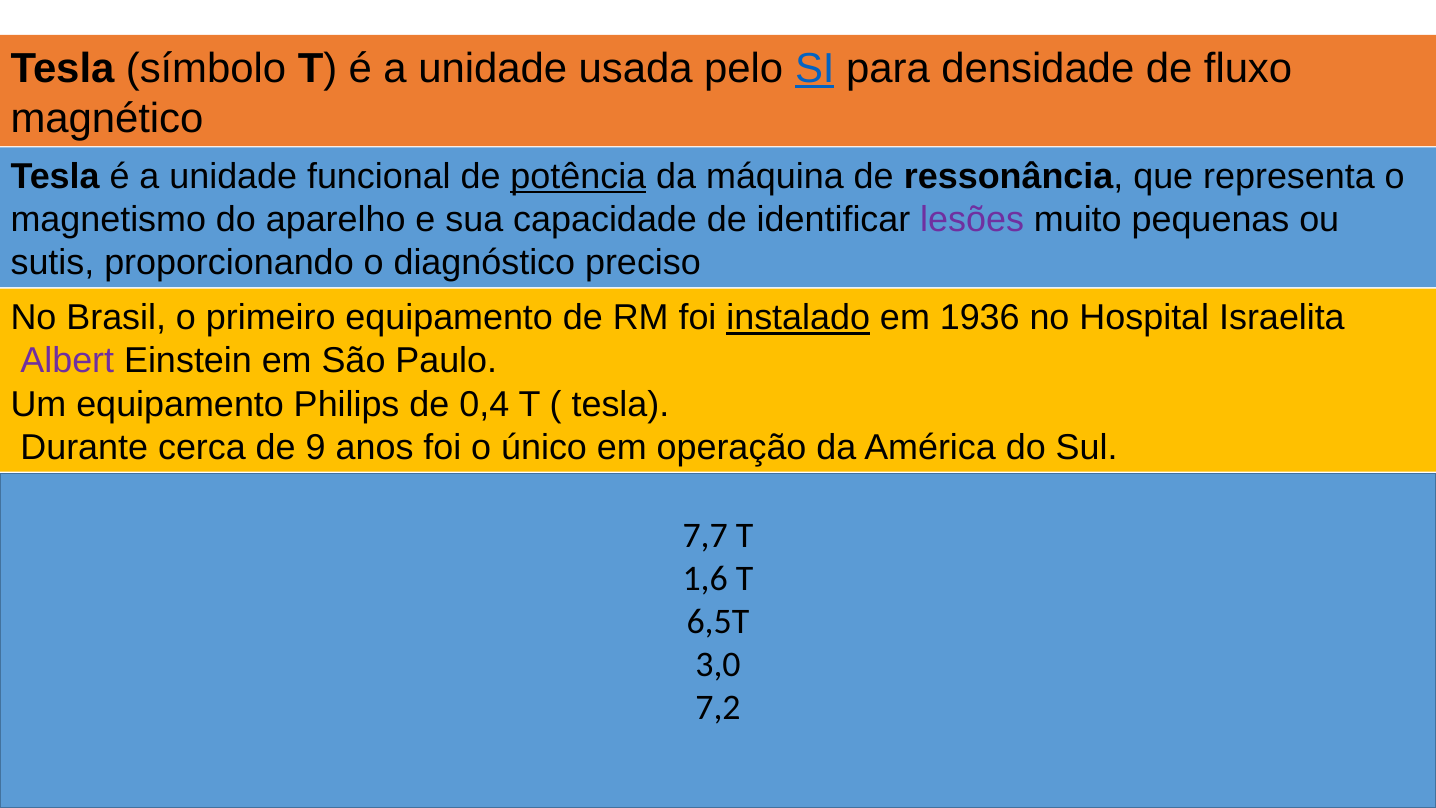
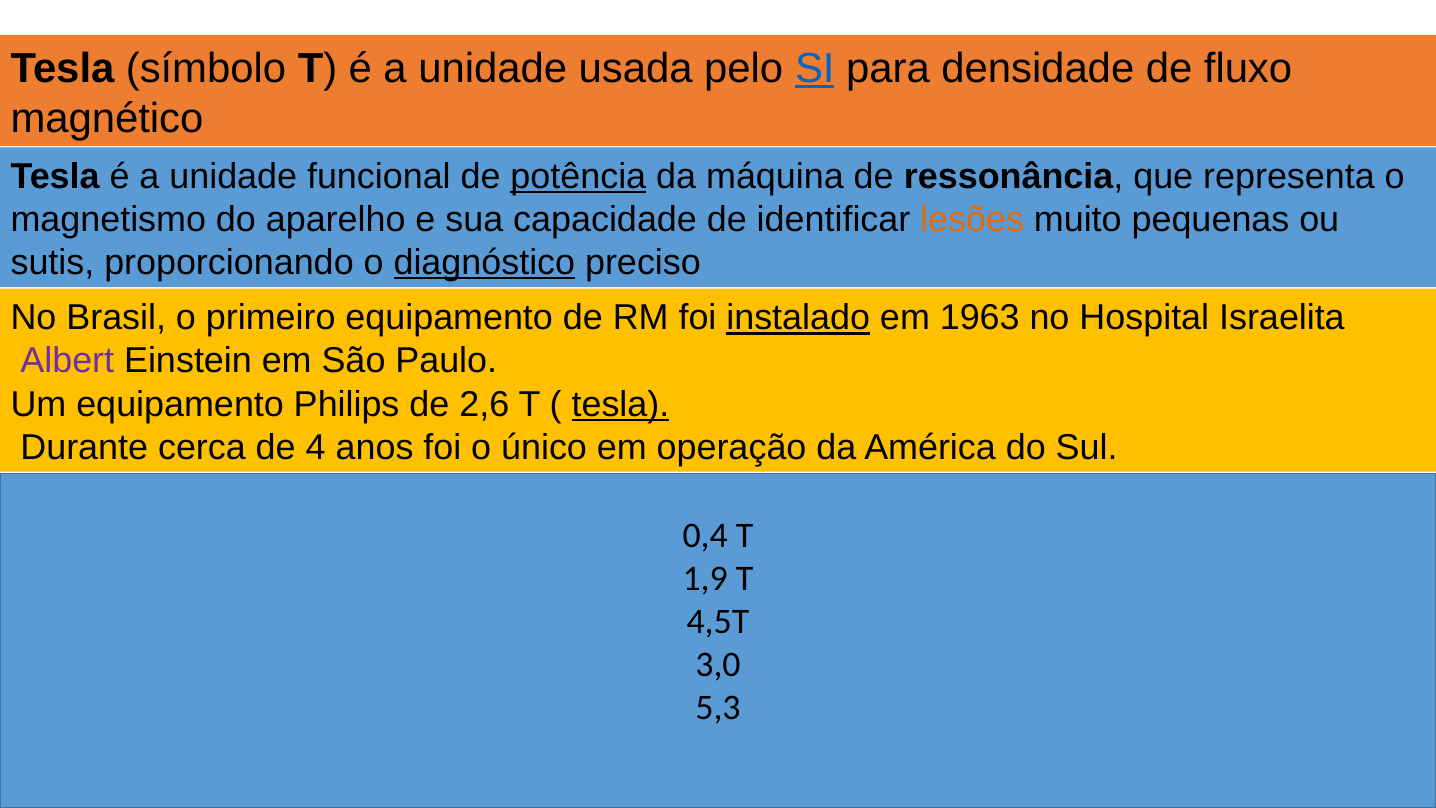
lesões colour: purple -> orange (972, 220)
diagnóstico underline: none -> present (484, 263)
1936: 1936 -> 1963 (980, 318)
0,4: 0,4 -> 2,6 (484, 404)
tesla underline: none -> present (620, 404)
9: 9 -> 4 (316, 447)
7,7: 7,7 -> 0,4 (705, 535)
1,6: 1,6 -> 1,9 (705, 579)
6,5T: 6,5T -> 4,5T (718, 622)
7,2: 7,2 -> 5,3 (718, 708)
